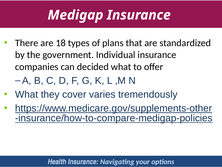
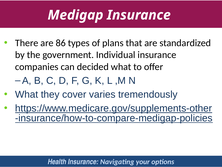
18: 18 -> 86 (61, 43)
